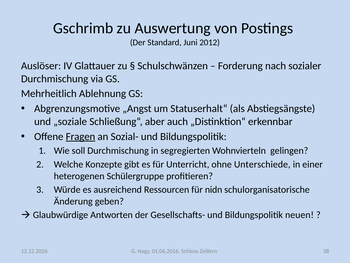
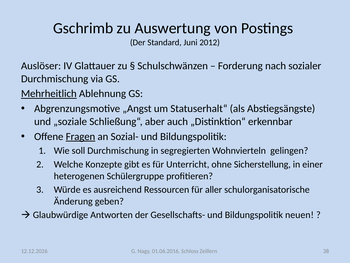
Mehrheitlich underline: none -> present (49, 94)
Unterschiede: Unterschiede -> Sicherstellung (262, 164)
nidn: nidn -> aller (214, 189)
